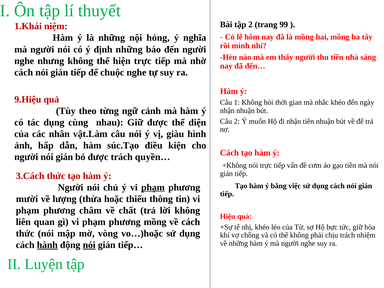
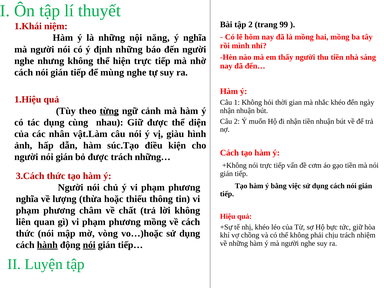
hỏng: hỏng -> năng (158, 38)
chuộc: chuộc -> mùng (112, 72)
9.Hiệu: 9.Hiệu -> 1.Hiệu (28, 99)
từng underline: none -> present (109, 111)
quyền…: quyền… -> những… (153, 157)
phạm underline: present -> none (153, 187)
mười: mười -> nghĩa (27, 199)
